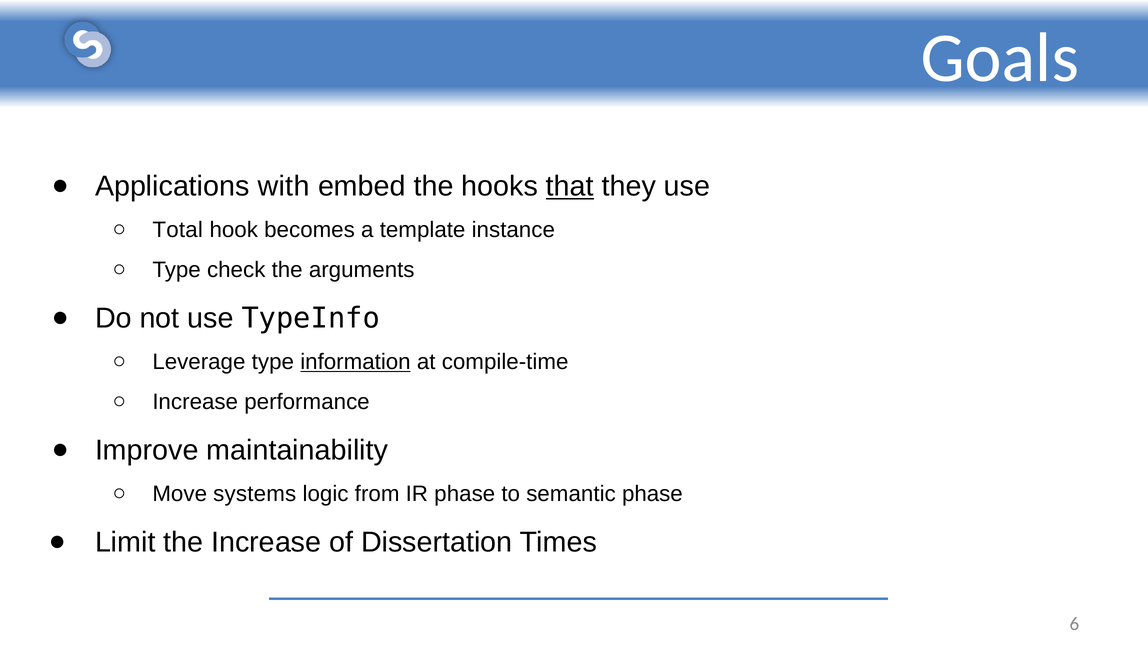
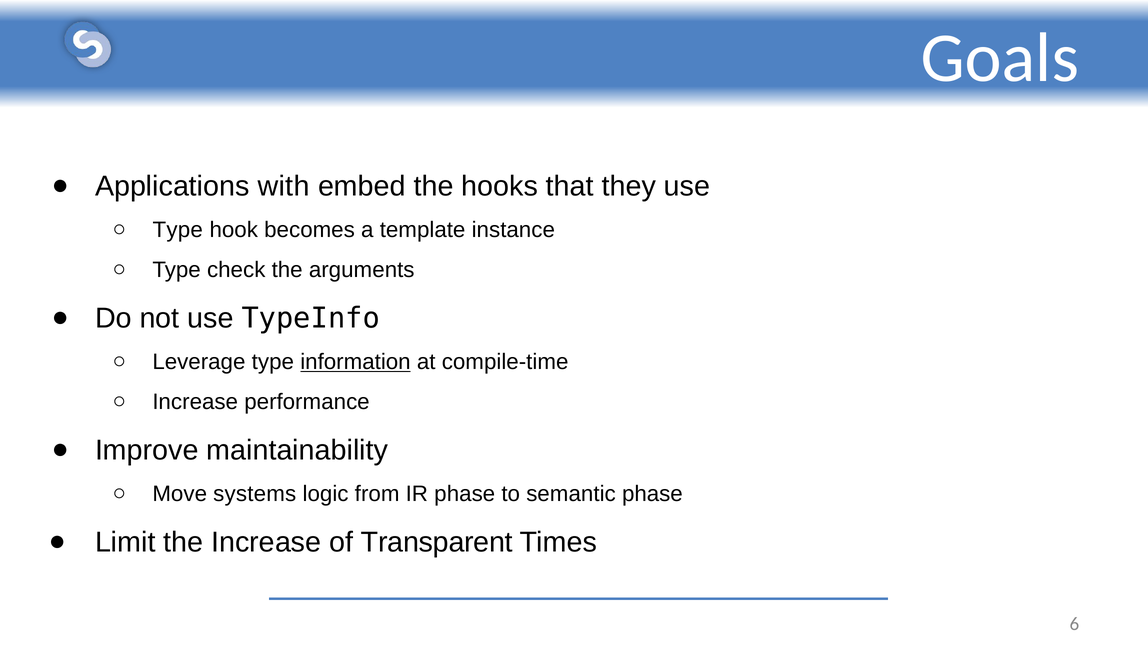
that underline: present -> none (570, 186)
Total: Total -> Type (178, 230)
Dissertation: Dissertation -> Transparent (437, 542)
